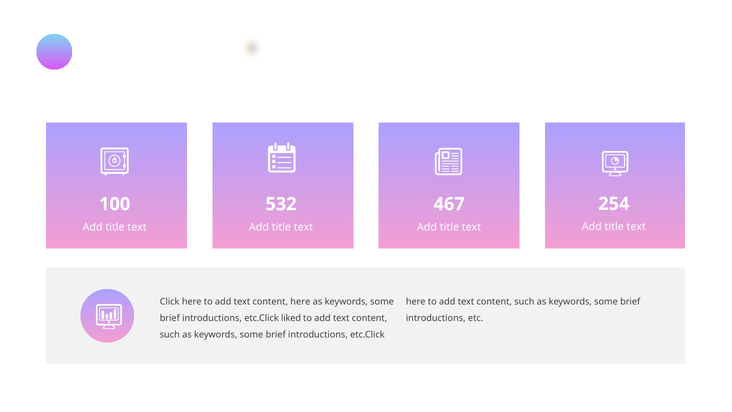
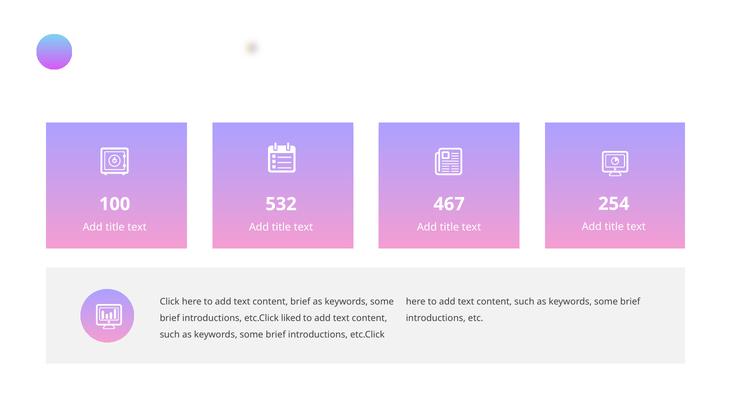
content here: here -> brief (300, 301)
